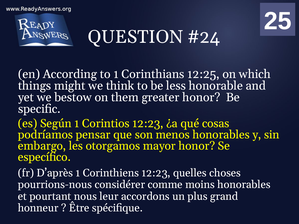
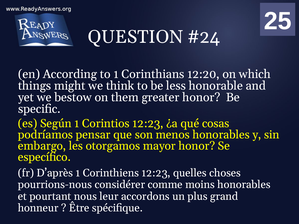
12:25: 12:25 -> 12:20 (203, 74)
